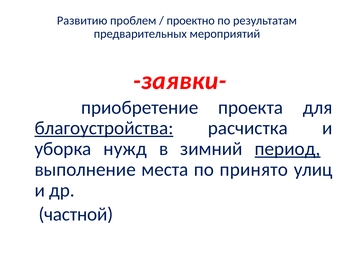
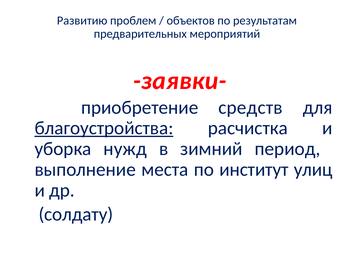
проектно: проектно -> объектов (191, 21)
проекта: проекта -> средств (251, 108)
период underline: present -> none (288, 149)
принято: принято -> институт (254, 170)
частной: частной -> солдату (76, 215)
